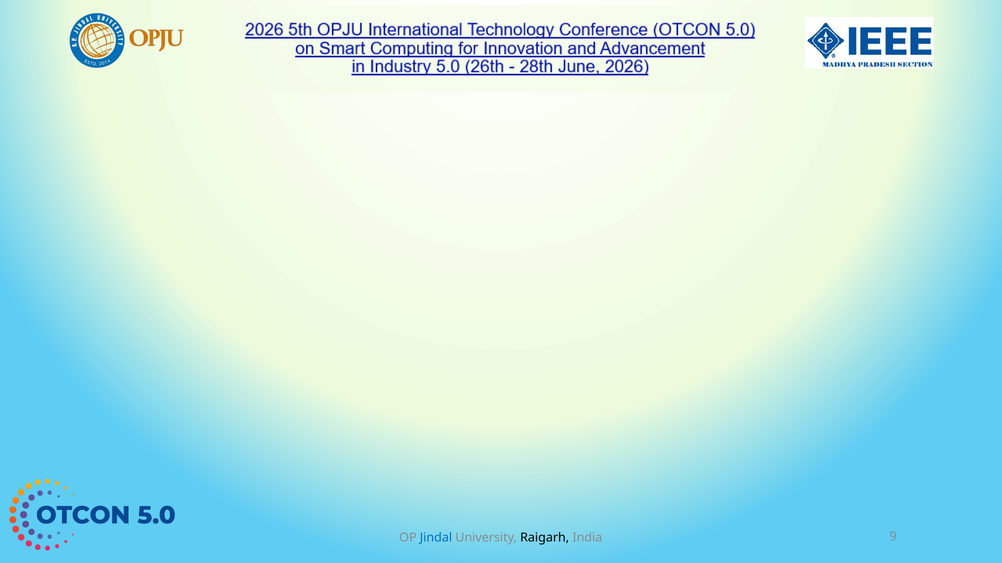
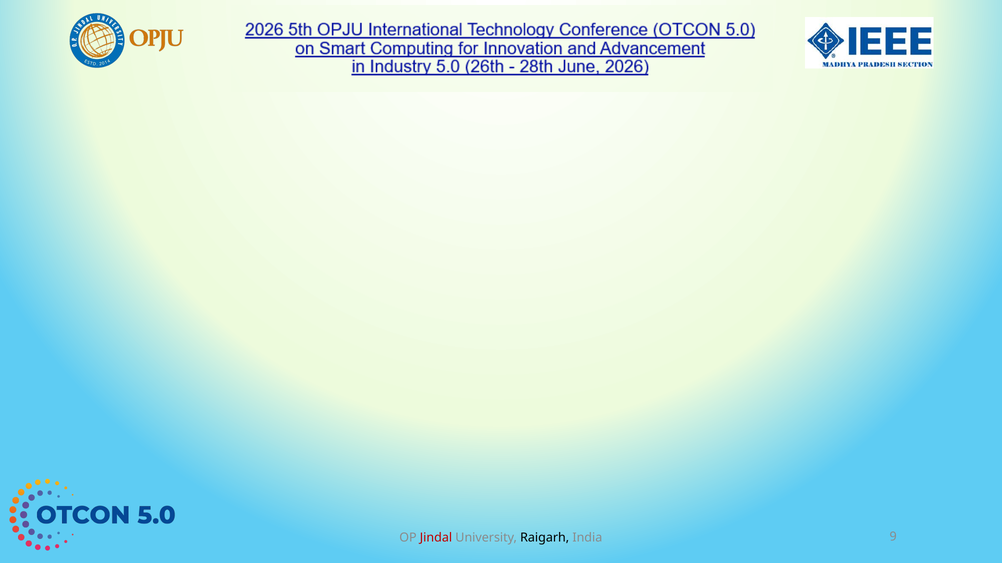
Jindal colour: blue -> red (436, 538)
